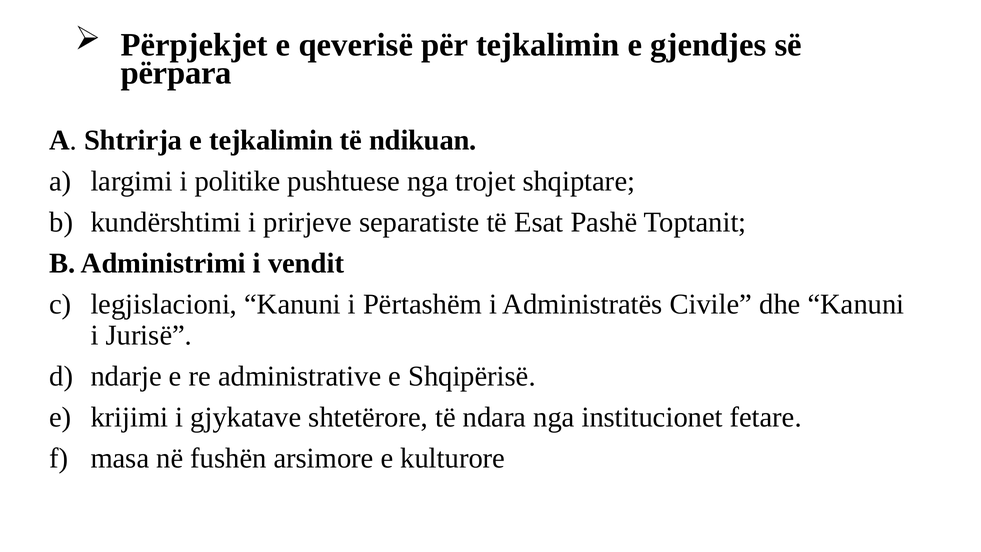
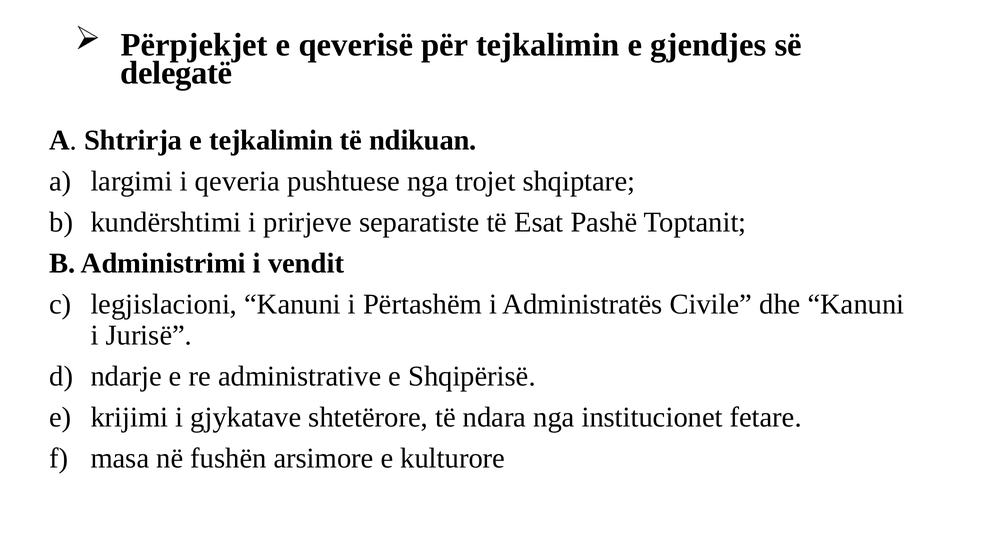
përpara: përpara -> delegatë (176, 73)
politike: politike -> qeveria (237, 181)
